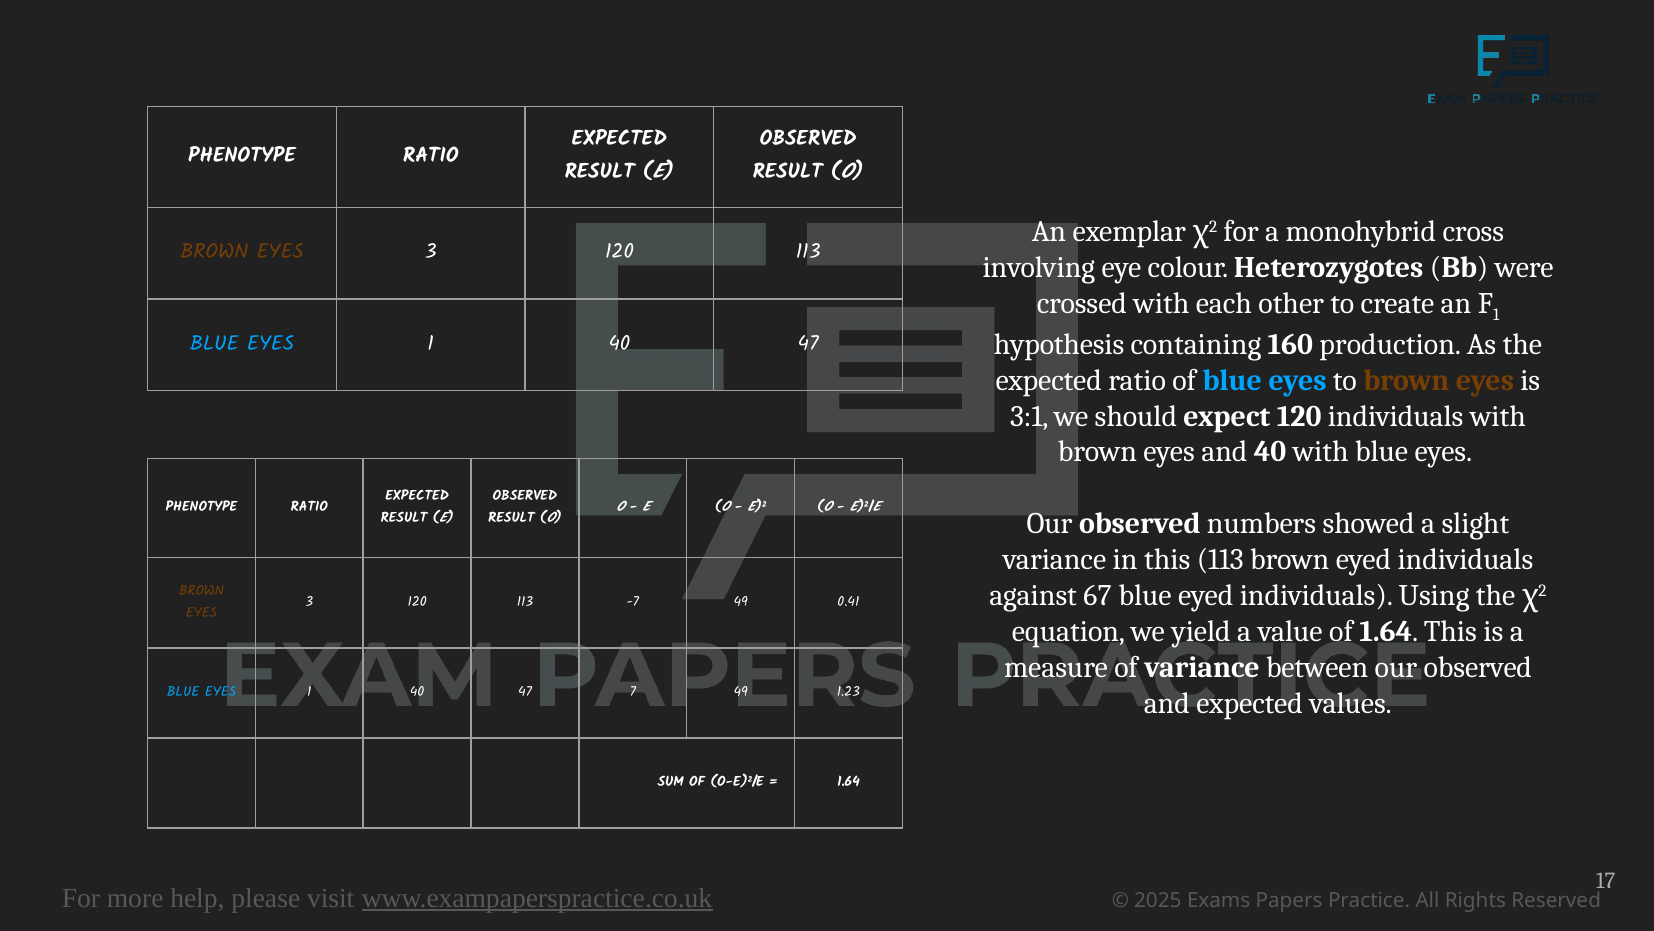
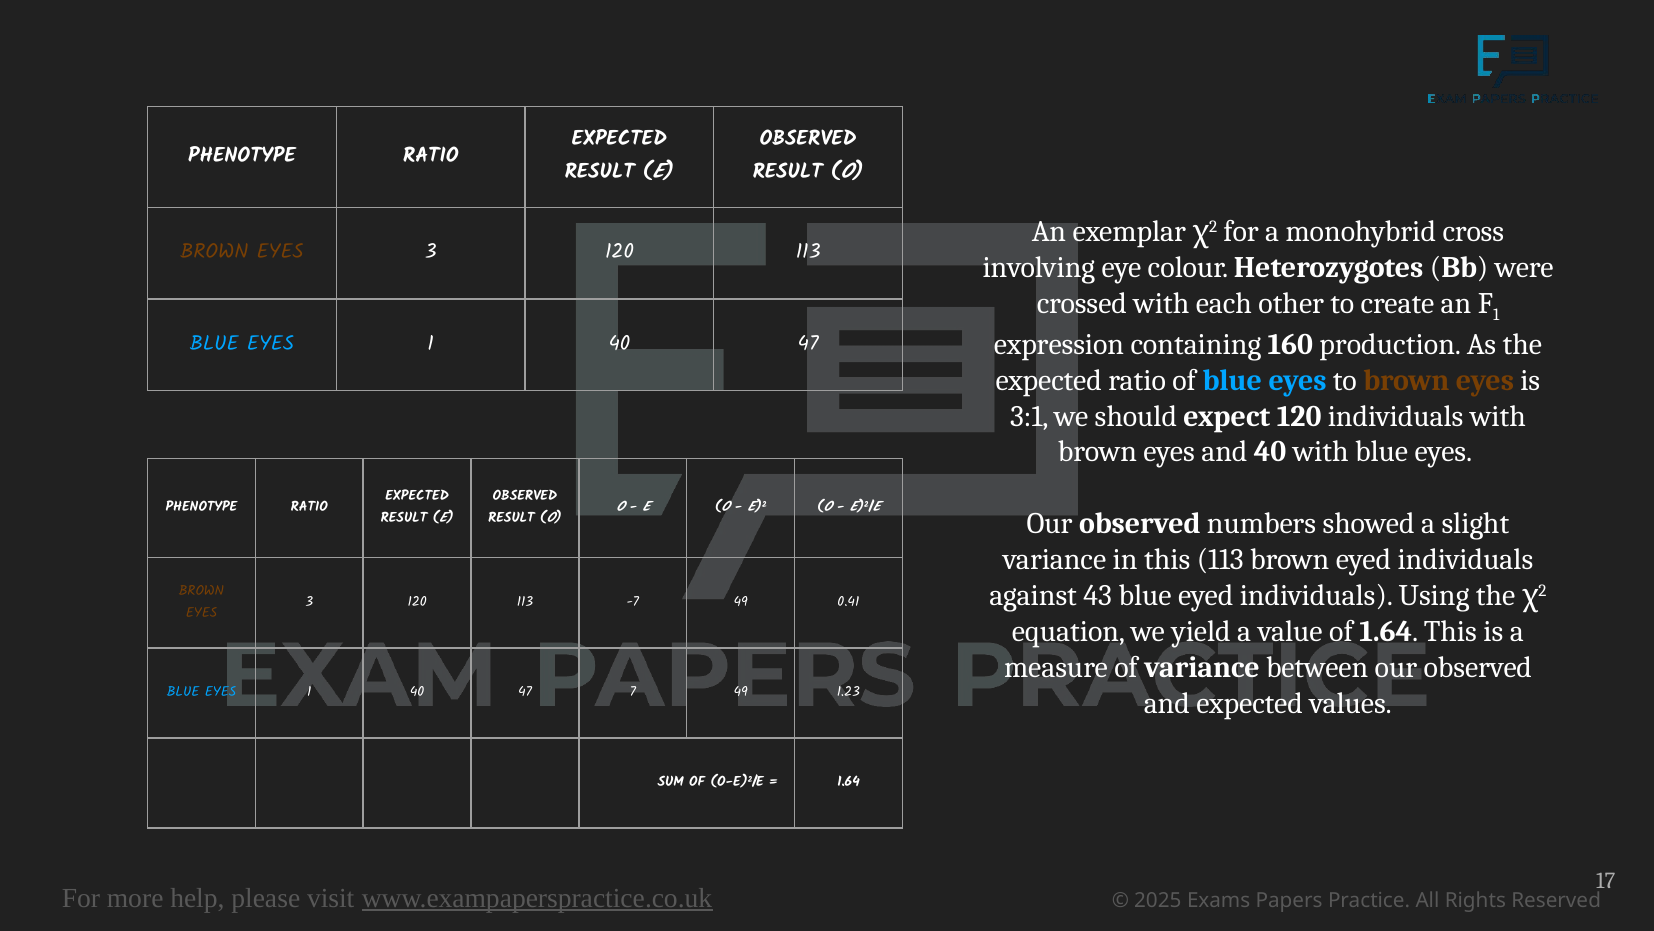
hypothesis: hypothesis -> expression (1059, 344)
67: 67 -> 43 (1098, 595)
